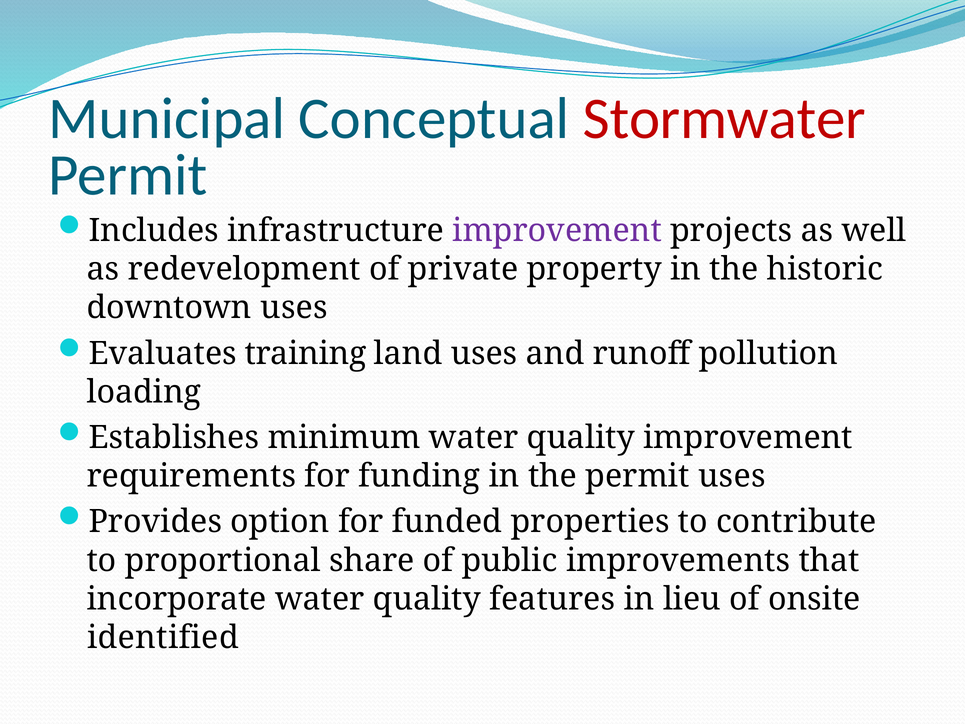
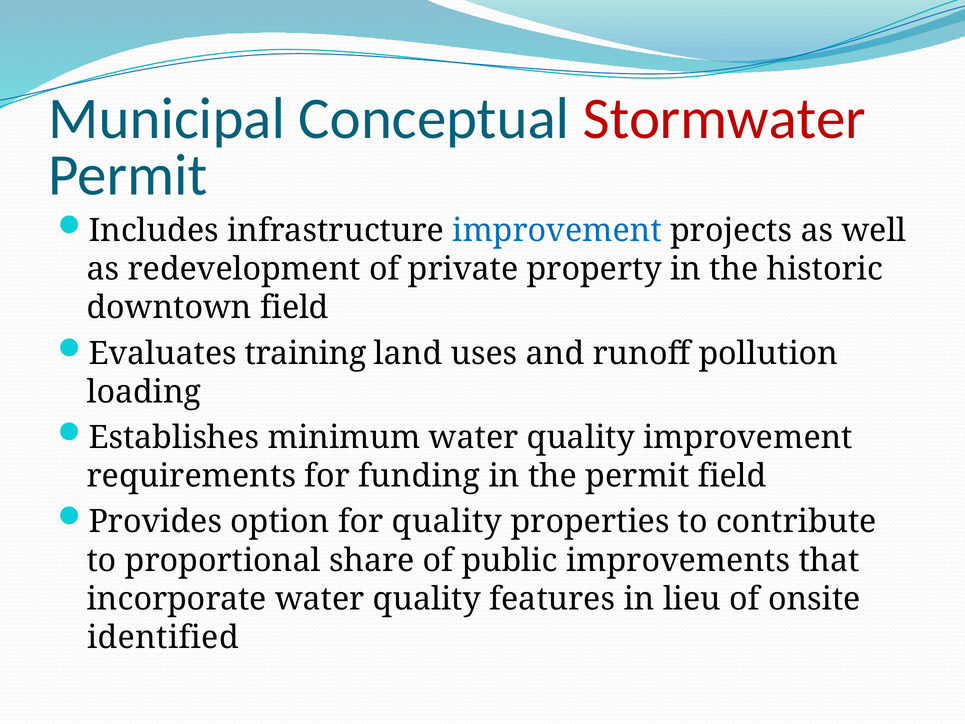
improvement colour: purple -> blue (557, 231)
downtown uses: uses -> field (294, 308)
permit uses: uses -> field (732, 476)
for funded: funded -> quality (447, 522)
